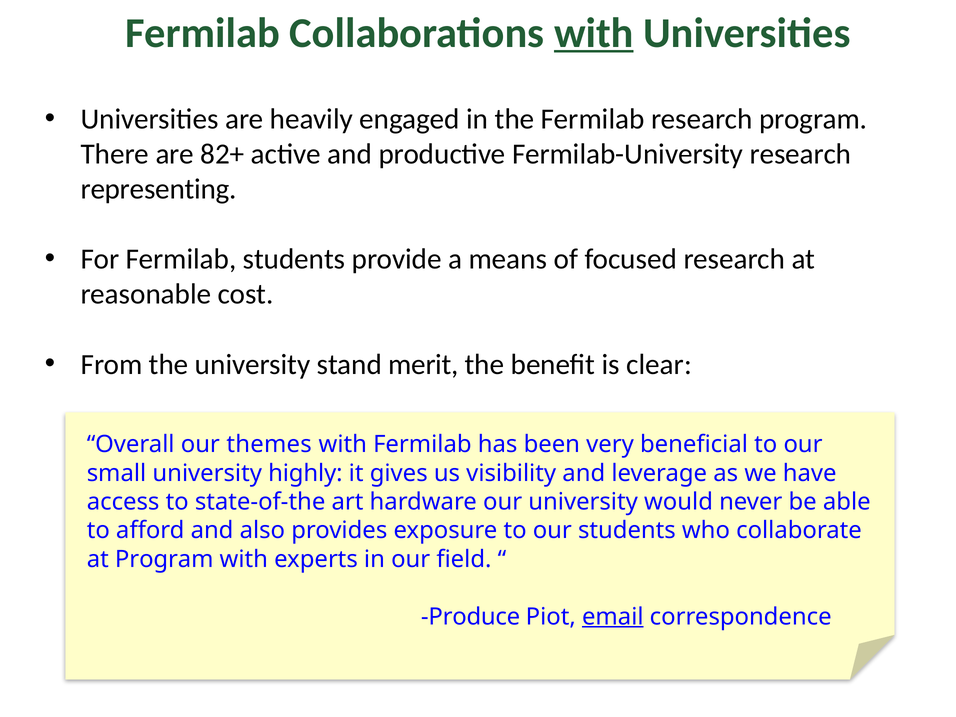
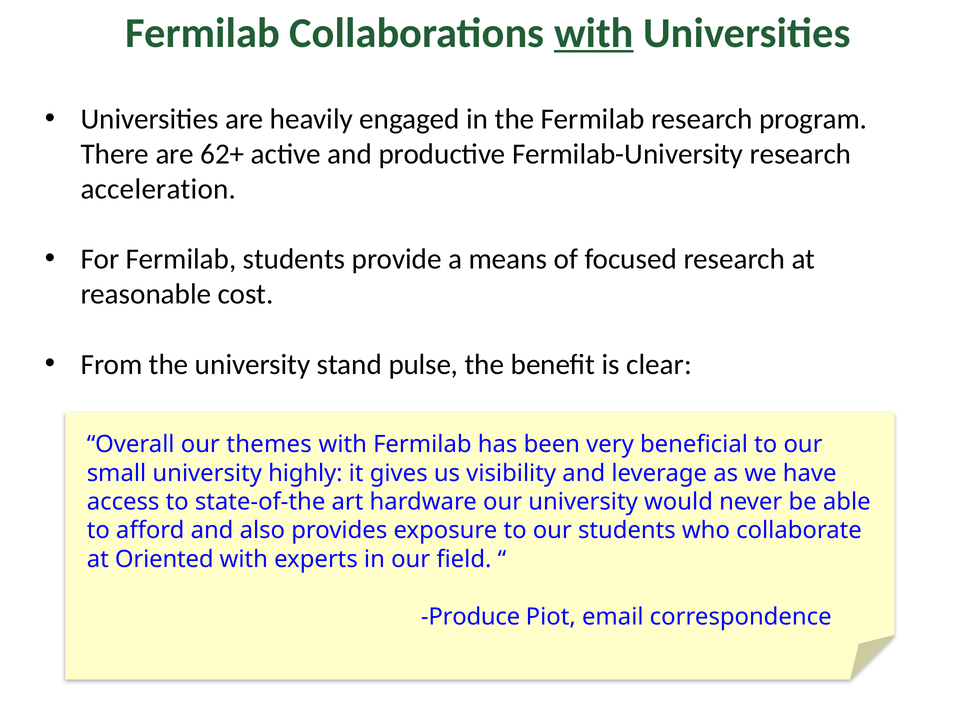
82+: 82+ -> 62+ (222, 154)
representing: representing -> acceleration (158, 189)
merit: merit -> pulse (423, 364)
at Program: Program -> Oriented (164, 559)
email underline: present -> none (613, 617)
